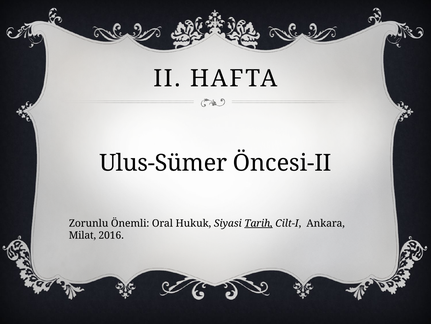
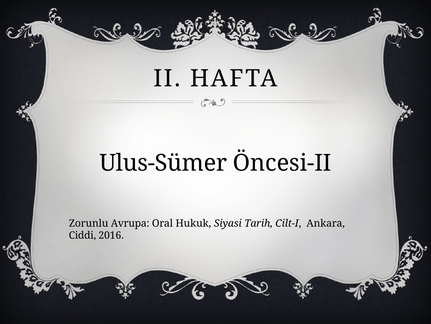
Önemli: Önemli -> Avrupa (130, 223)
Tarih underline: present -> none (259, 223)
Milat: Milat -> Ciddi (82, 235)
